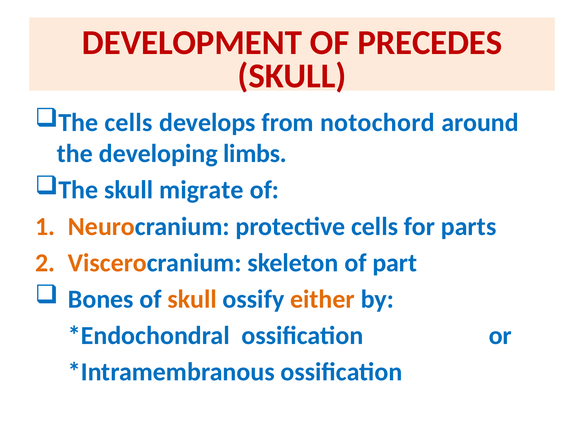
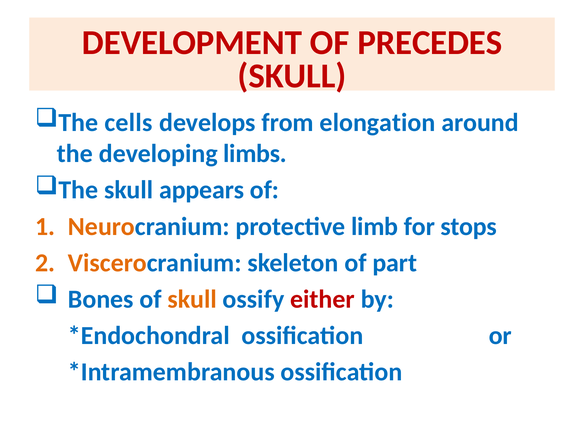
notochord: notochord -> elongation (378, 123)
migrate: migrate -> appears (202, 190)
protective cells: cells -> limb (375, 226)
parts: parts -> stops (469, 226)
either colour: orange -> red (323, 299)
